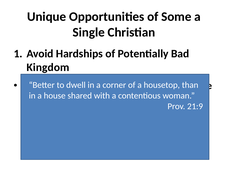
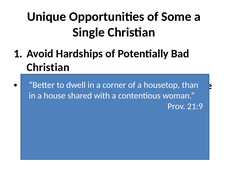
Kingdom: Kingdom -> Christian (48, 67)
